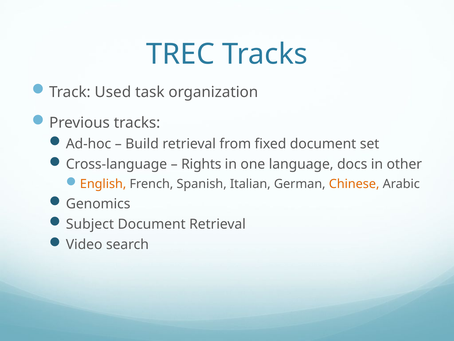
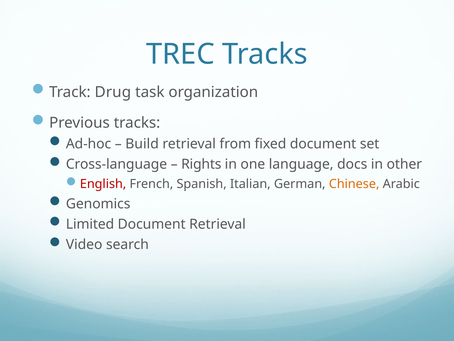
Used: Used -> Drug (113, 92)
English colour: orange -> red (103, 184)
Subject: Subject -> Limited (90, 224)
